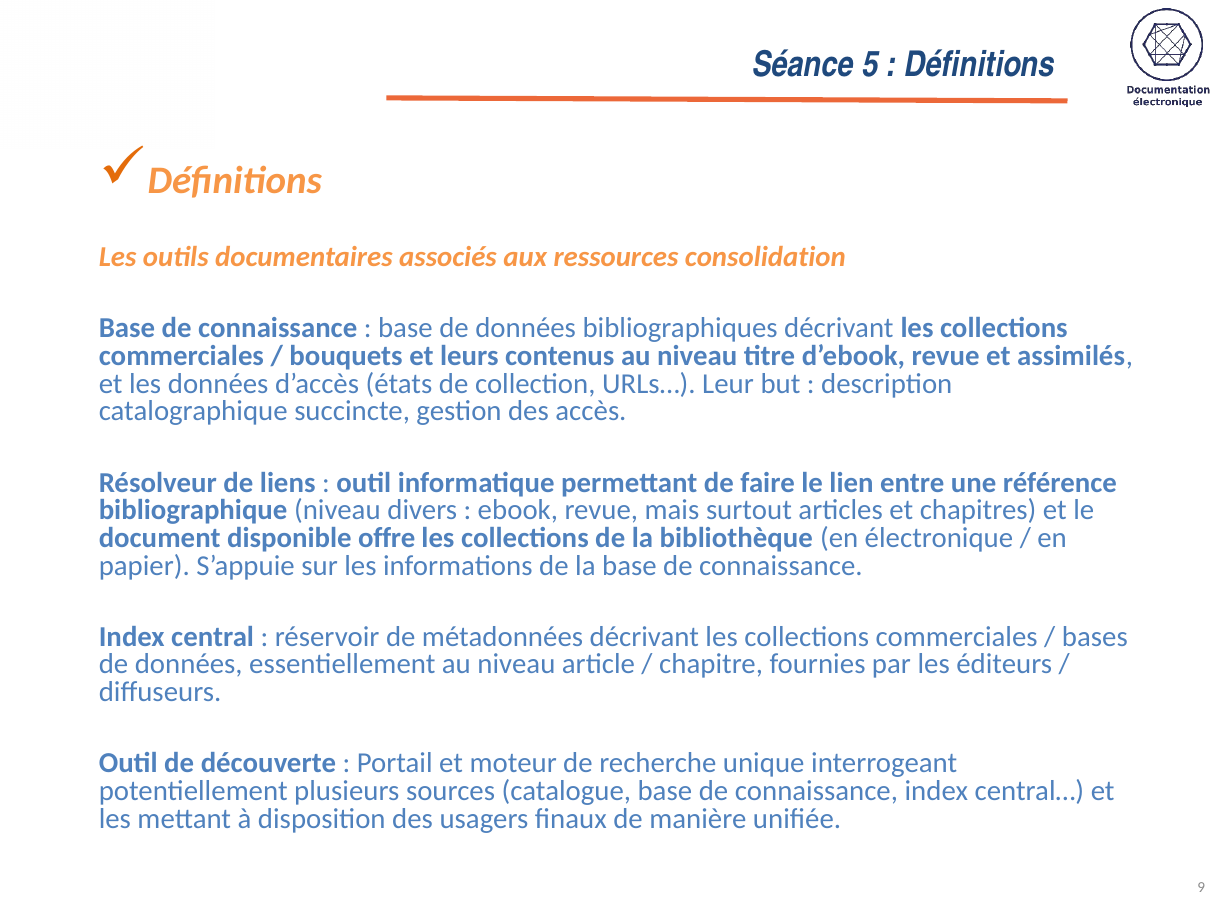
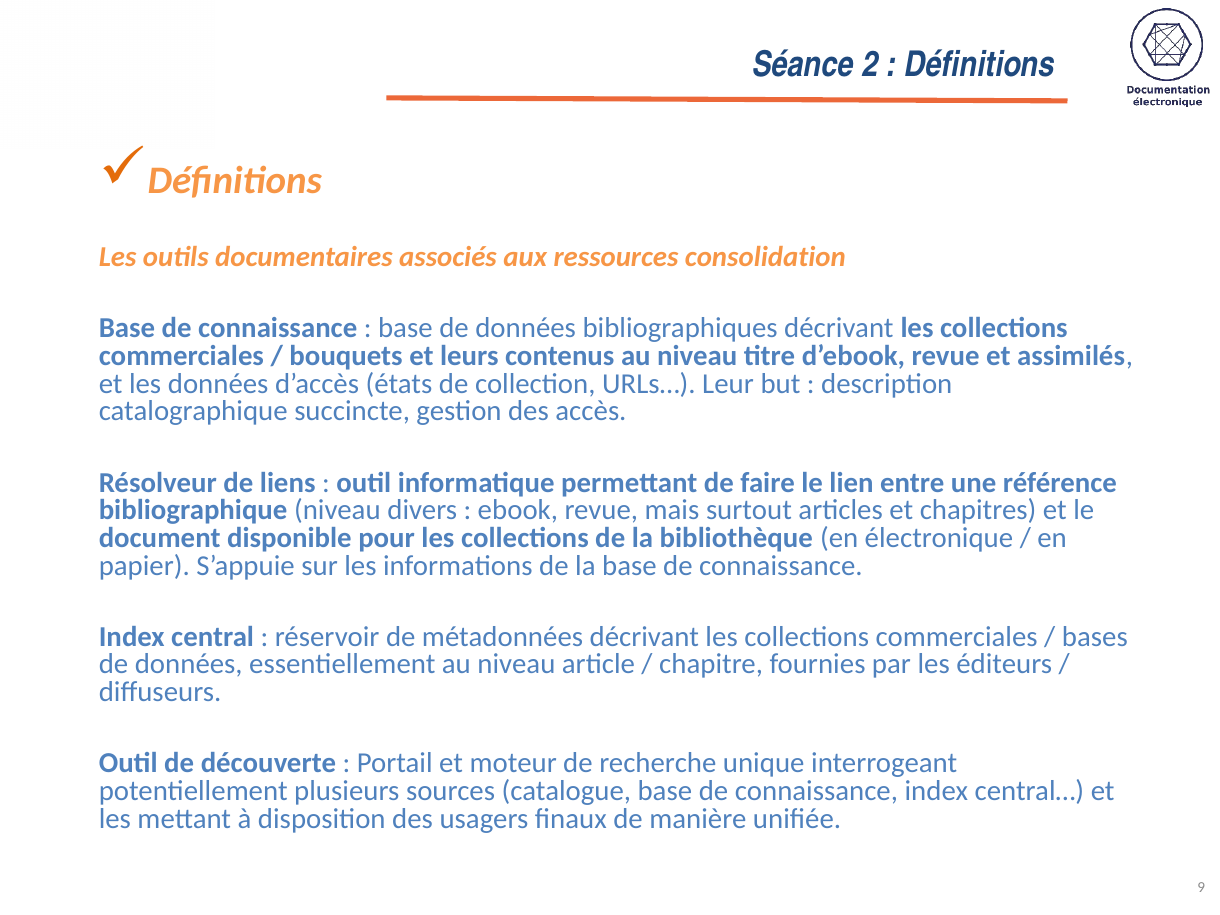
5: 5 -> 2 (870, 65)
offre: offre -> pour (387, 538)
